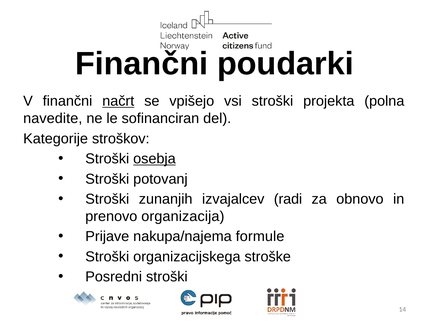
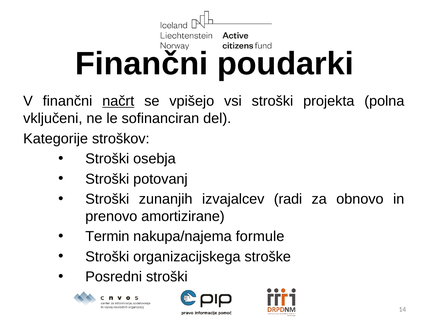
navedite: navedite -> vključeni (53, 118)
osebja underline: present -> none (154, 159)
organizacija: organizacija -> amortizirane (183, 216)
Prijave: Prijave -> Termin (107, 237)
